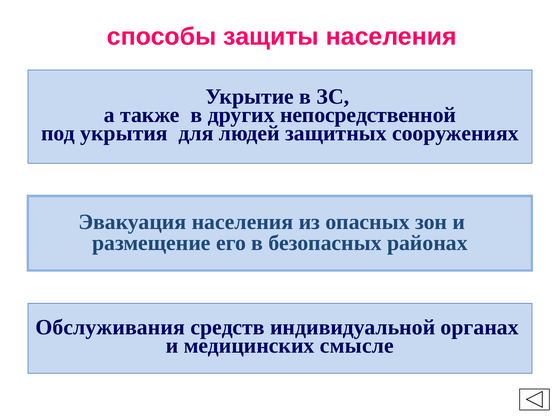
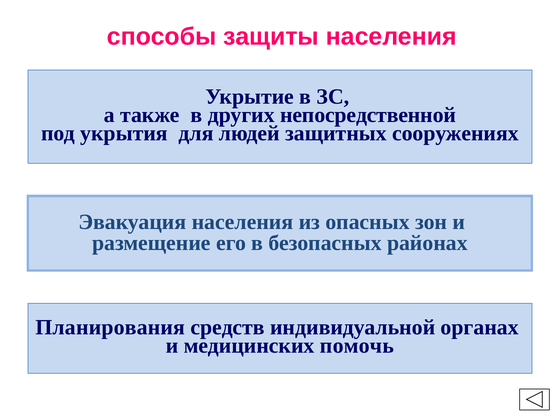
Обслуживания: Обслуживания -> Планирования (110, 327)
смысле: смысле -> помочь (357, 346)
